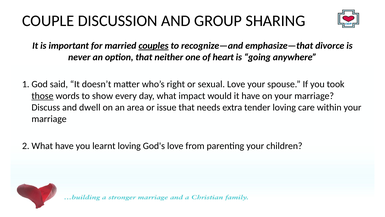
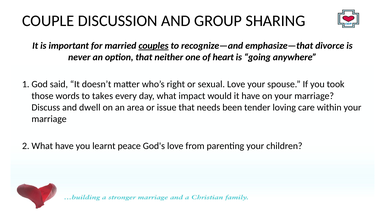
those underline: present -> none (42, 96)
show: show -> takes (103, 96)
extra: extra -> been (232, 107)
learnt loving: loving -> peace (129, 146)
